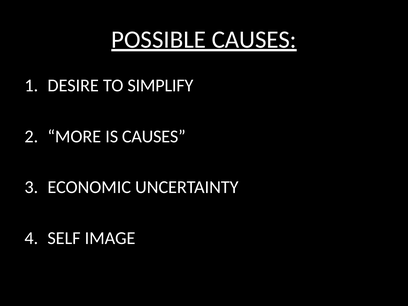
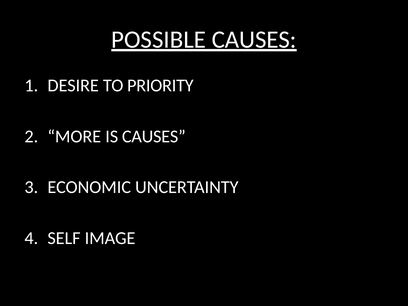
SIMPLIFY: SIMPLIFY -> PRIORITY (160, 86)
